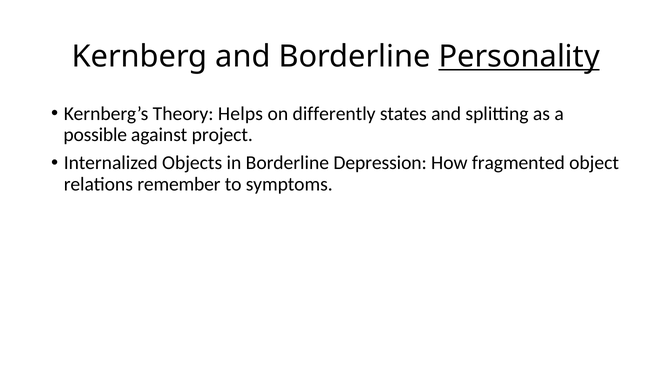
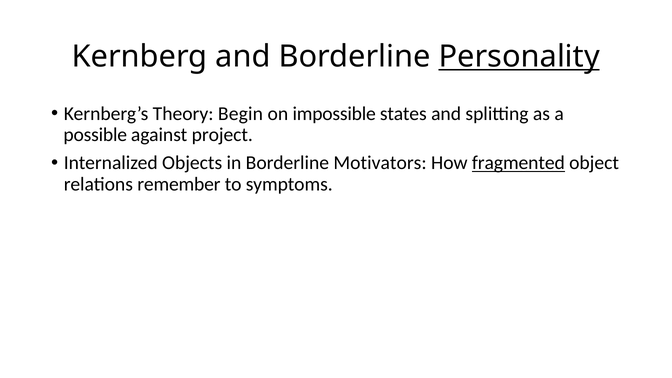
Helps: Helps -> Begin (241, 114)
differently: differently -> impossible (334, 114)
Depression: Depression -> Motivators (380, 163)
fragmented underline: none -> present (518, 163)
